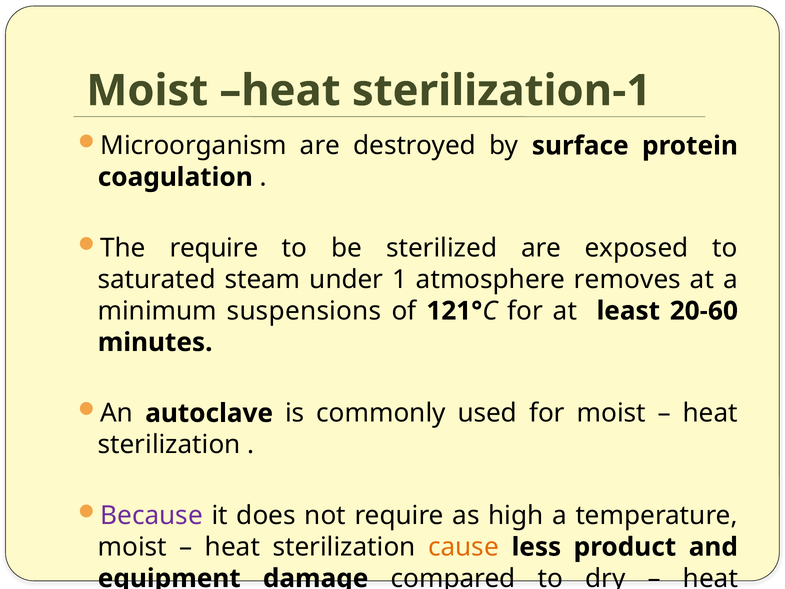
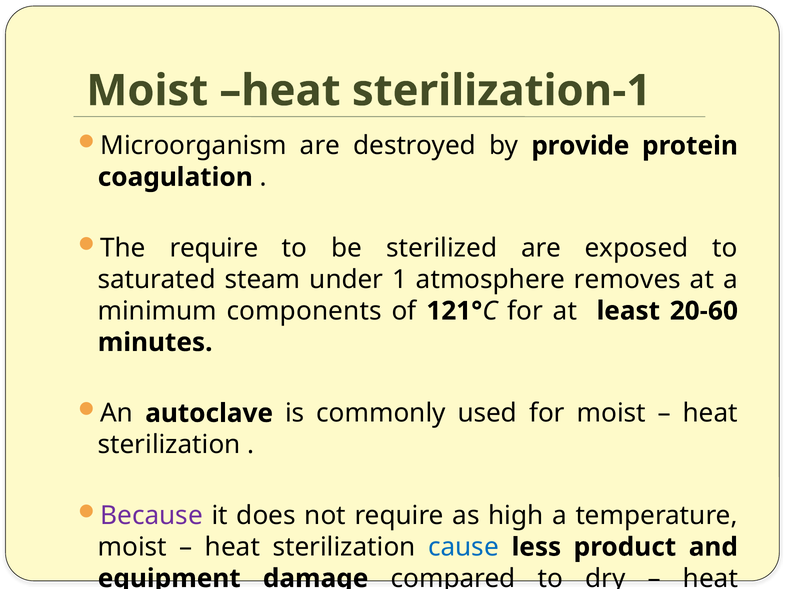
surface: surface -> provide (580, 146)
suspensions: suspensions -> components (304, 311)
cause colour: orange -> blue (463, 547)
